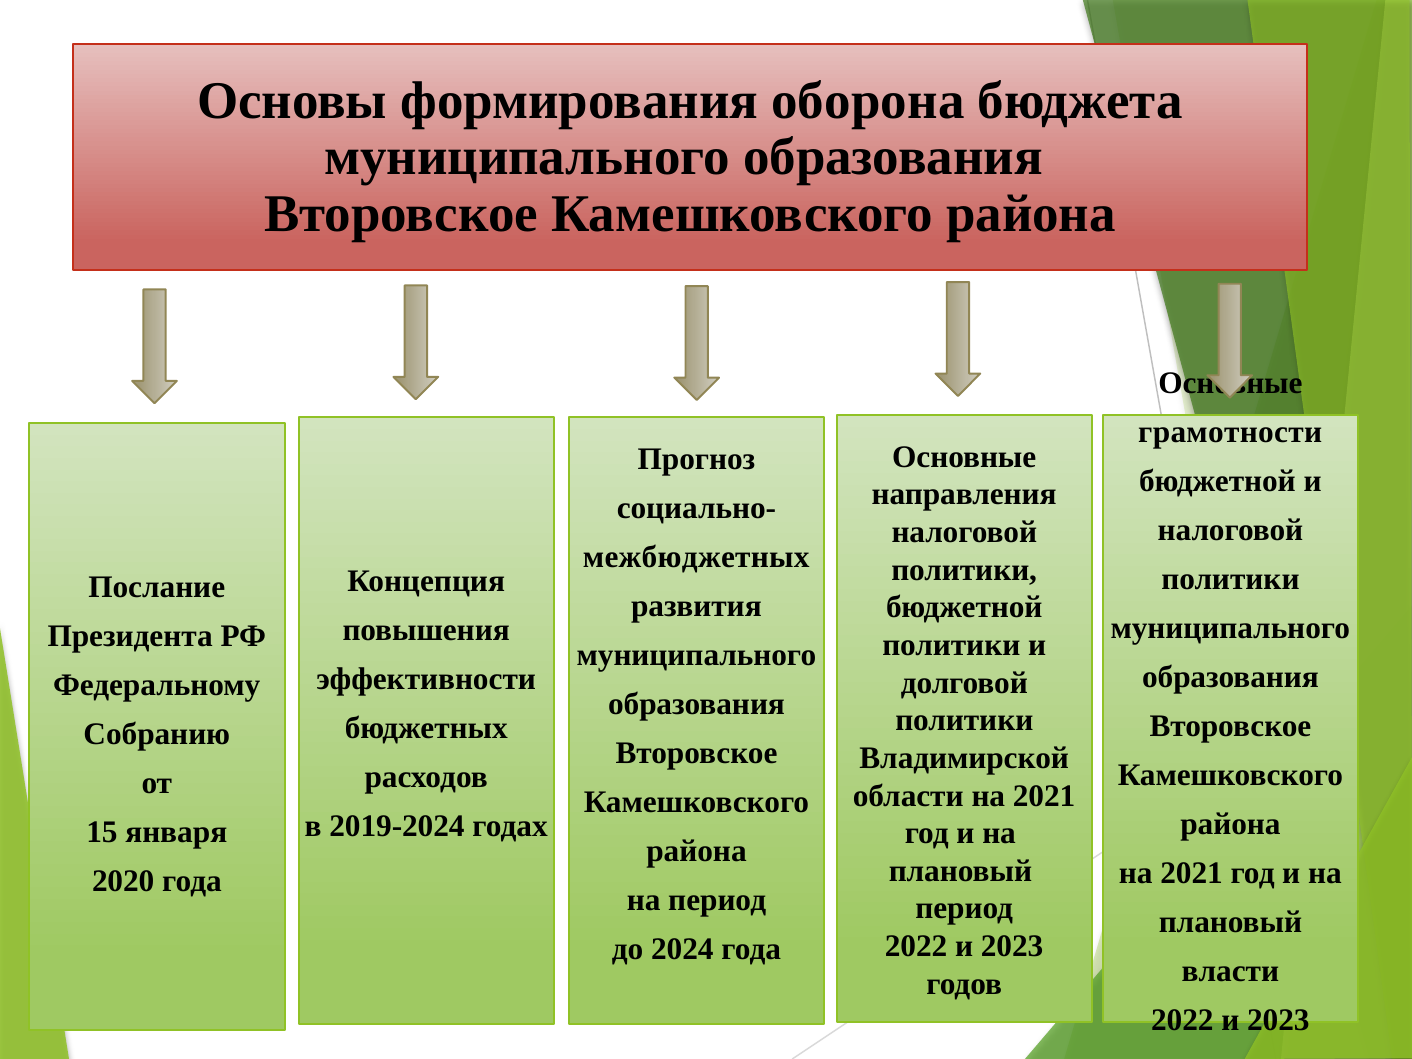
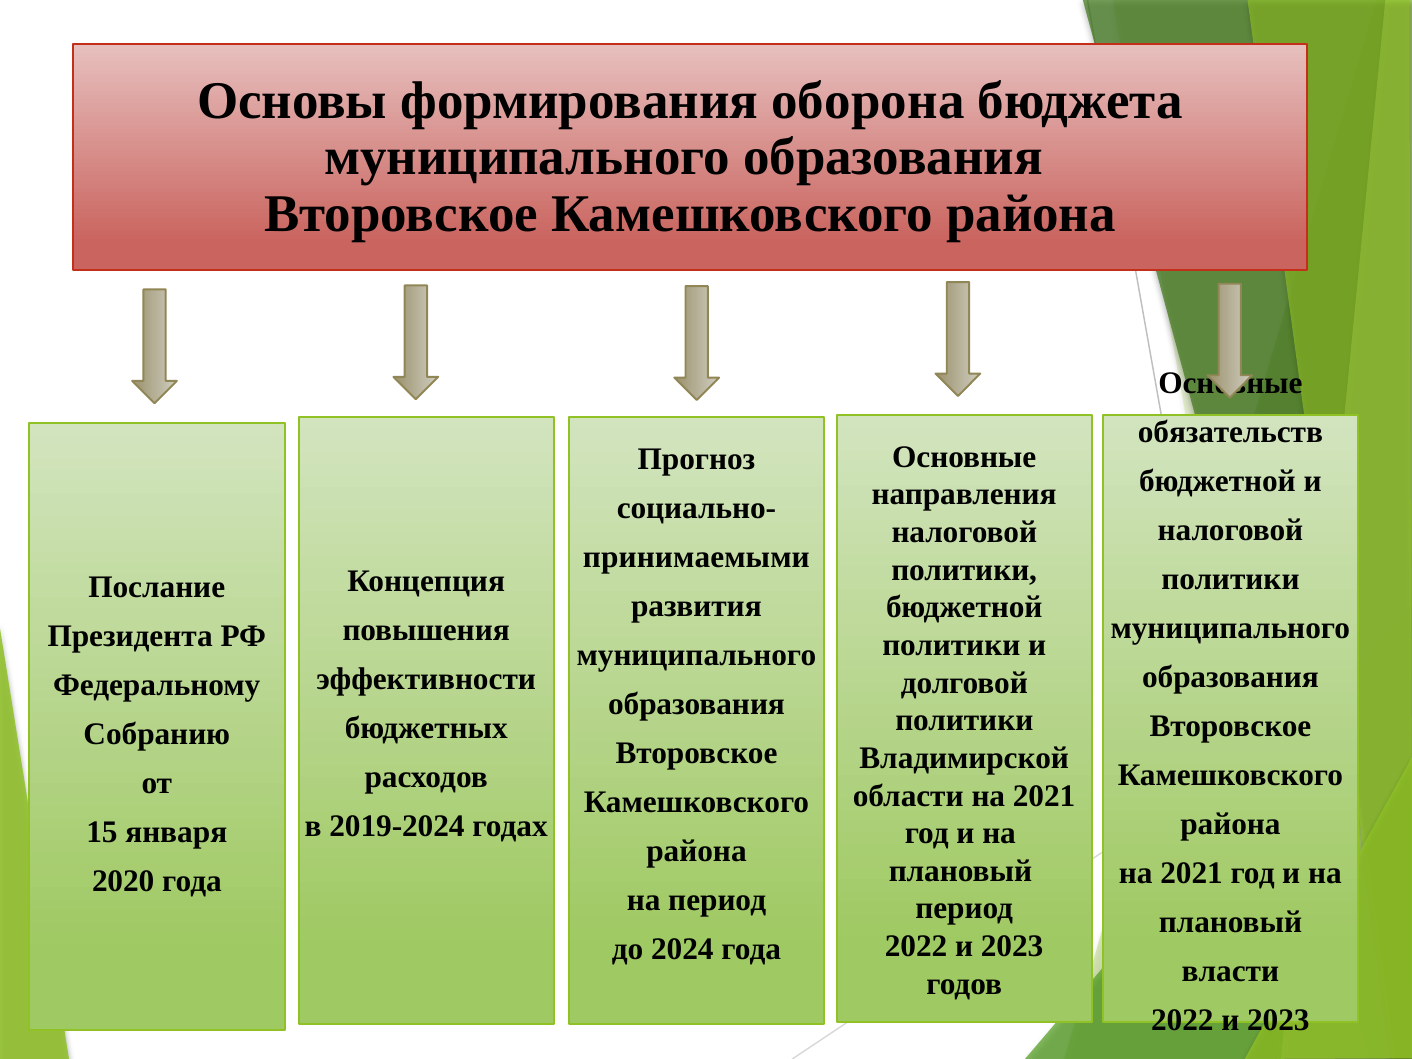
грамотности: грамотности -> обязательств (1230, 432)
межбюджетных: межбюджетных -> принимаемыми (696, 557)
